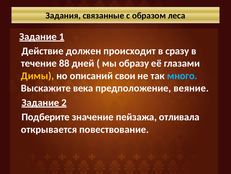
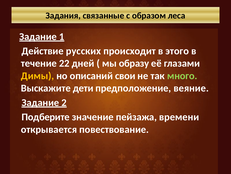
должен: должен -> русских (83, 51)
сразу: сразу -> этого (177, 51)
88: 88 -> 22 (64, 63)
много colour: light blue -> light green (182, 75)
века: века -> дети (83, 88)
отливала: отливала -> времени (179, 117)
